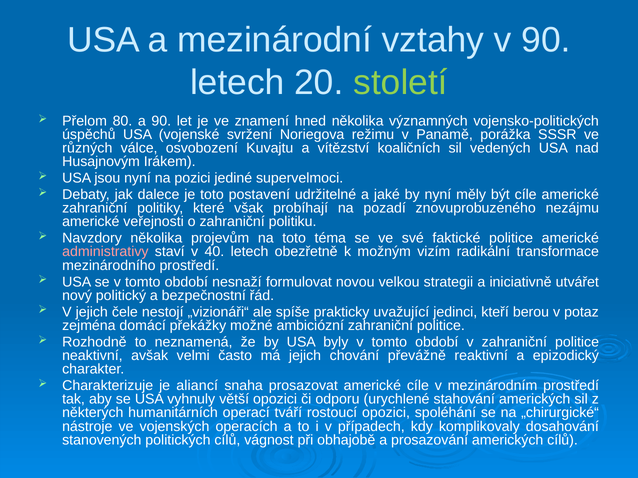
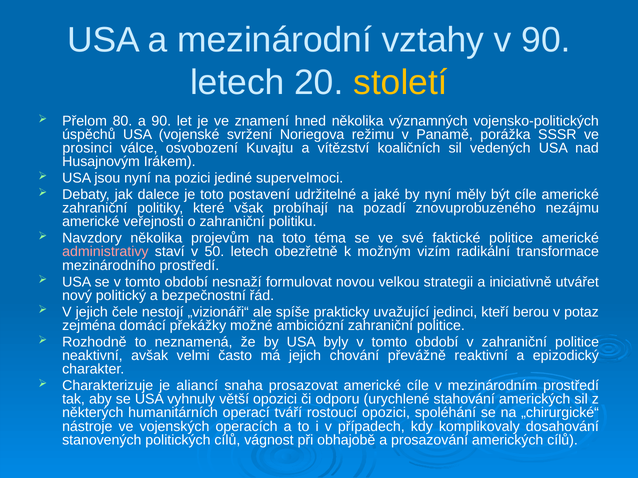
století colour: light green -> yellow (400, 83)
různých: různých -> prosinci (87, 148)
40: 40 -> 50 (214, 252)
